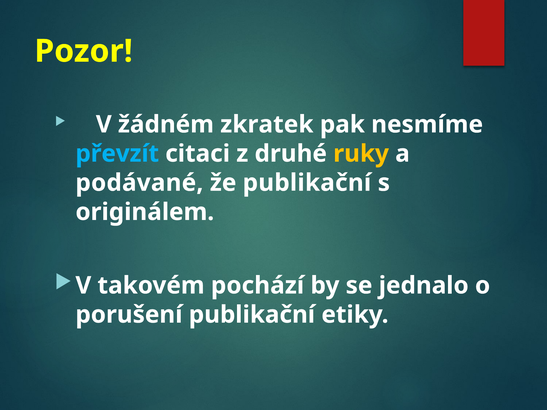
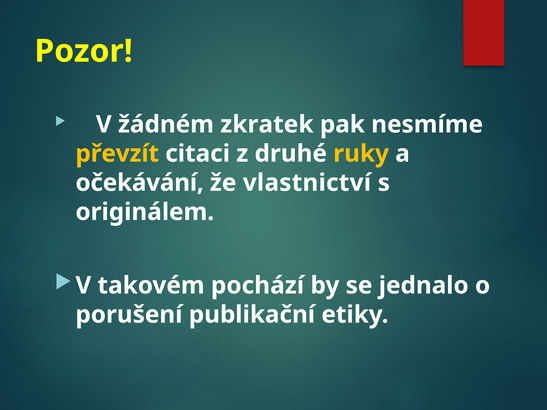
převzít colour: light blue -> yellow (117, 154)
podávané: podávané -> očekávání (140, 183)
že publikační: publikační -> vlastnictví (307, 183)
